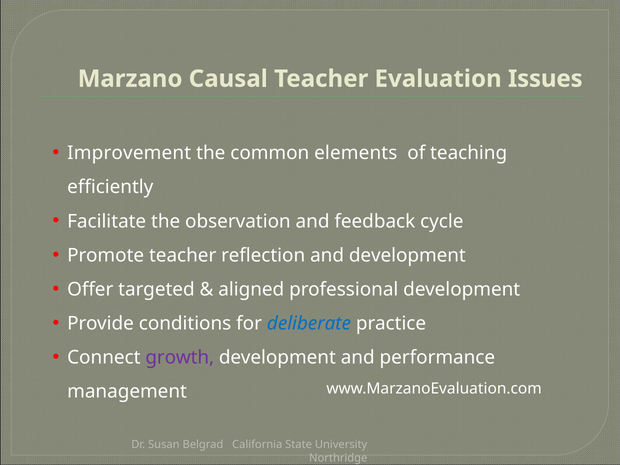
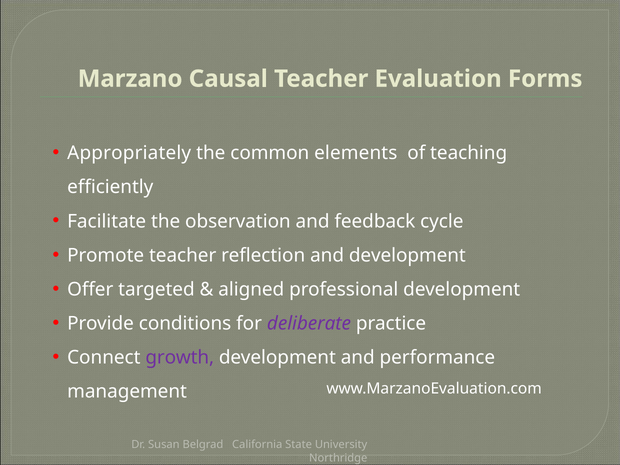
Issues: Issues -> Forms (545, 79)
Improvement: Improvement -> Appropriately (129, 153)
deliberate colour: blue -> purple (309, 323)
